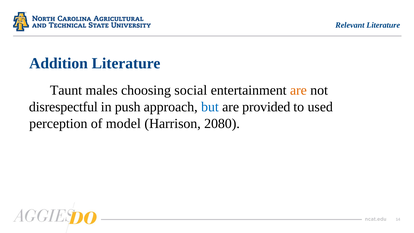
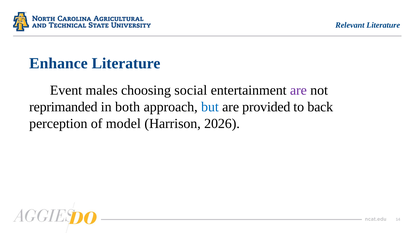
Addition: Addition -> Enhance (58, 63)
Taunt: Taunt -> Event (66, 90)
are colour: orange -> purple (298, 90)
disrespectful: disrespectful -> reprimanded (63, 107)
push: push -> both (128, 107)
used: used -> back (320, 107)
2080: 2080 -> 2026 (222, 123)
